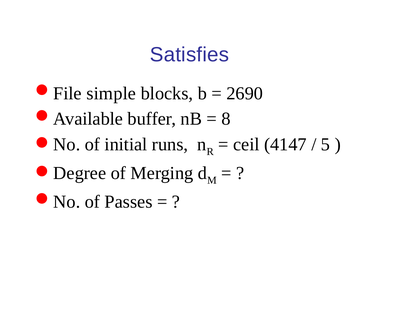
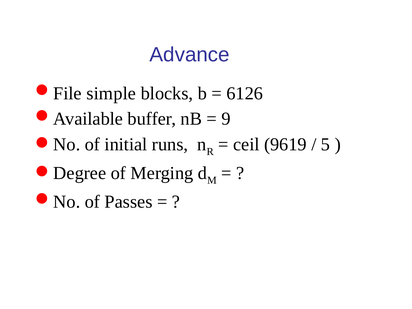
Satisfies: Satisfies -> Advance (190, 55)
2690: 2690 -> 6126 (245, 93)
8: 8 -> 9 (226, 119)
4147: 4147 -> 9619 (285, 145)
